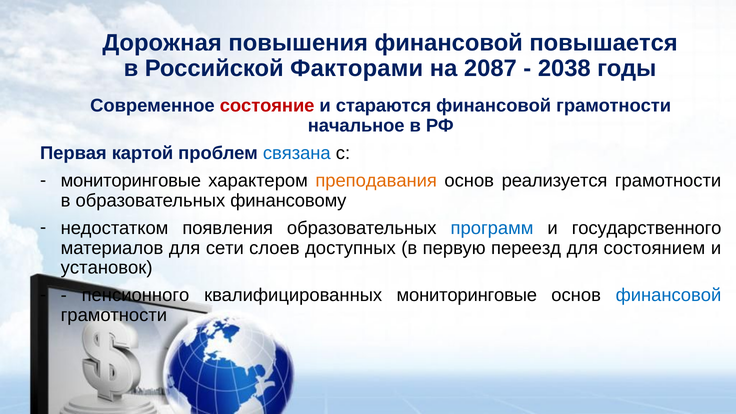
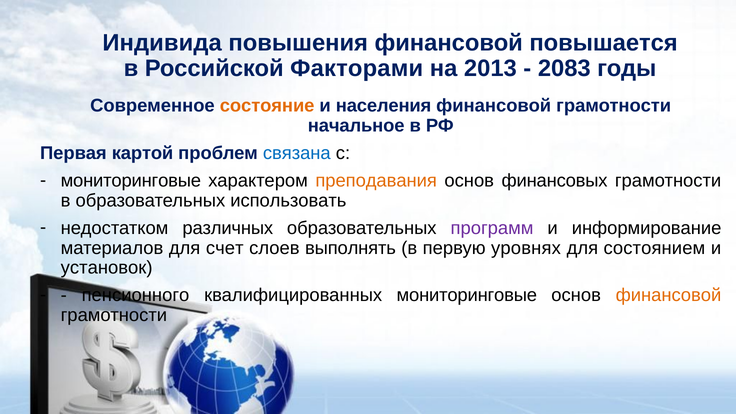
Дорожная: Дорожная -> Индивида (162, 43)
2087: 2087 -> 2013 (490, 68)
2038: 2038 -> 2083 (564, 68)
состояние colour: red -> orange (267, 106)
стараются: стараются -> населения (384, 106)
реализуется: реализуется -> финансовых (555, 181)
финансовому: финансовому -> использовать (288, 201)
появления: появления -> различных (228, 228)
программ colour: blue -> purple (492, 228)
государственного: государственного -> информирование (647, 228)
сети: сети -> счет (225, 248)
доступных: доступных -> выполнять (351, 248)
переезд: переезд -> уровнях (526, 248)
финансовой colour: blue -> orange (668, 295)
